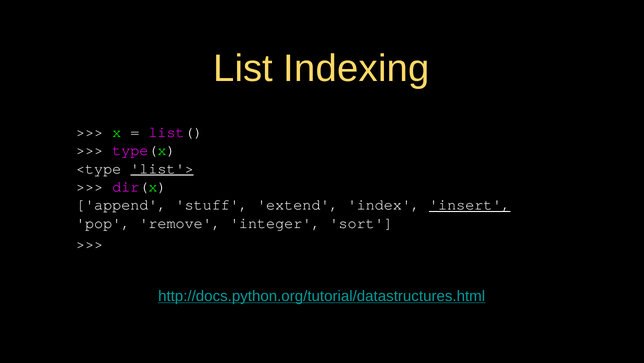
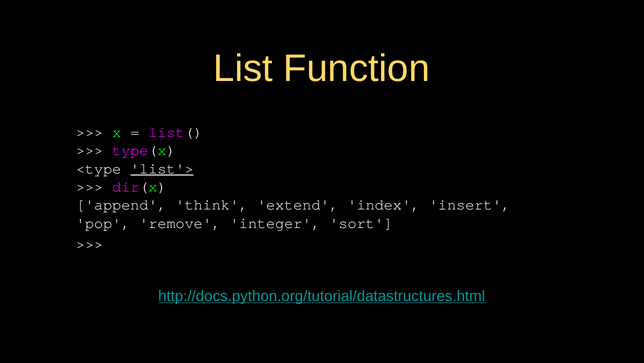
Indexing: Indexing -> Function (357, 69)
stuff: stuff -> think (212, 204)
insert underline: present -> none (470, 204)
